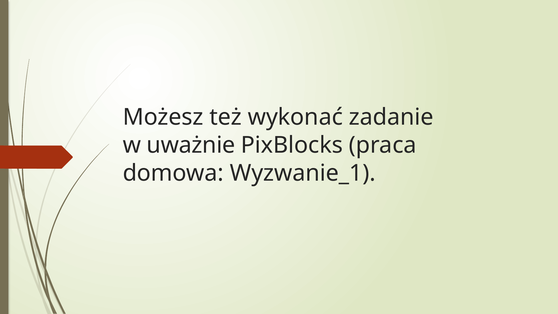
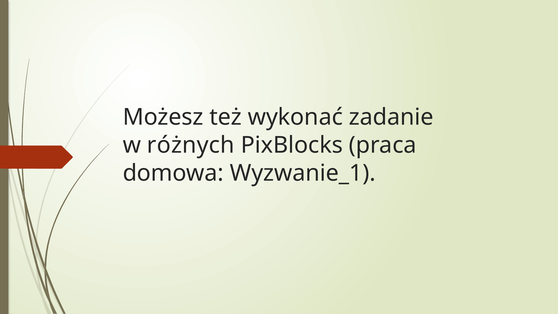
uważnie: uważnie -> różnych (191, 145)
